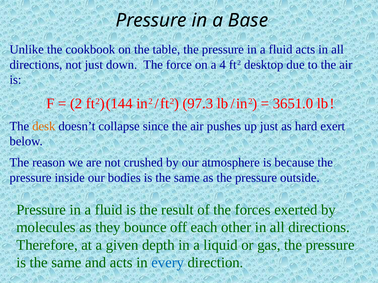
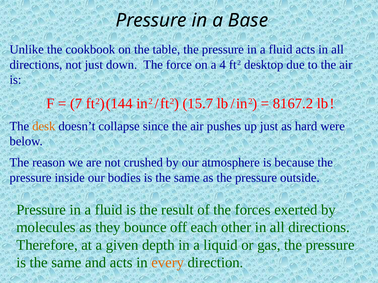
2: 2 -> 7 (76, 104)
97.3: 97.3 -> 15.7 (198, 104)
3651.0: 3651.0 -> 8167.2 (293, 104)
exert: exert -> were (333, 126)
every colour: blue -> orange (168, 263)
